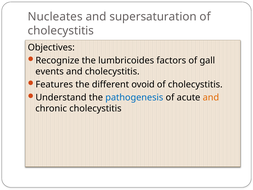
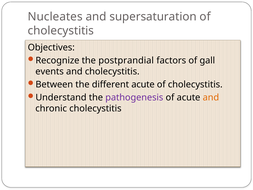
lumbricoides: lumbricoides -> postprandial (126, 60)
Features: Features -> Between (54, 84)
different ovoid: ovoid -> acute (143, 84)
pathogenesis colour: blue -> purple (134, 97)
